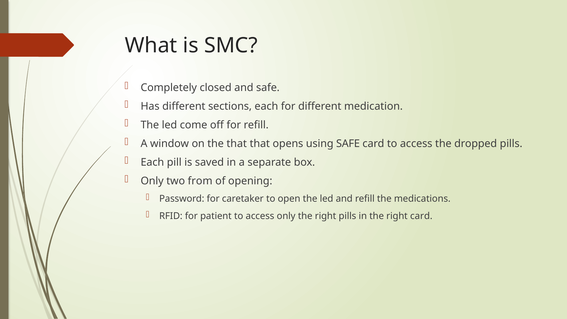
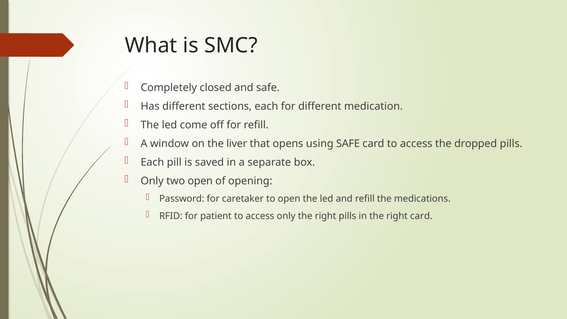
the that: that -> liver (237, 143)
two from: from -> open (200, 181)
